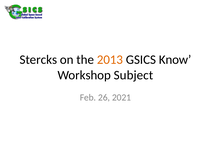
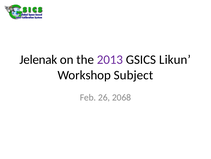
Stercks: Stercks -> Jelenak (38, 59)
2013 colour: orange -> purple (110, 59)
Know: Know -> Likun (175, 59)
2021: 2021 -> 2068 (122, 97)
